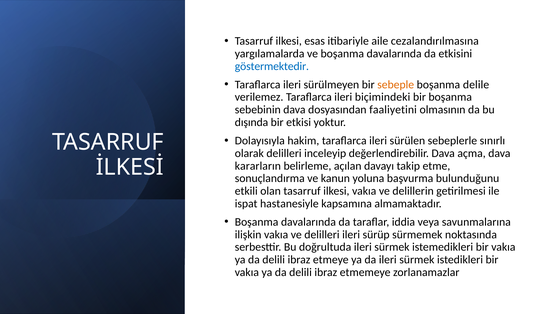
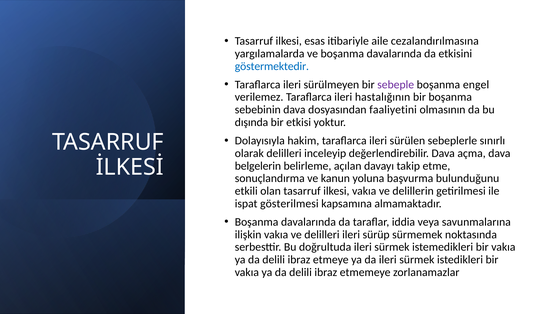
sebeple colour: orange -> purple (396, 85)
delile: delile -> engel (476, 85)
biçimindeki: biçimindeki -> hastalığının (383, 97)
kararların: kararların -> belgelerin (258, 166)
hastanesiyle: hastanesiyle -> gösterilmesi (289, 203)
